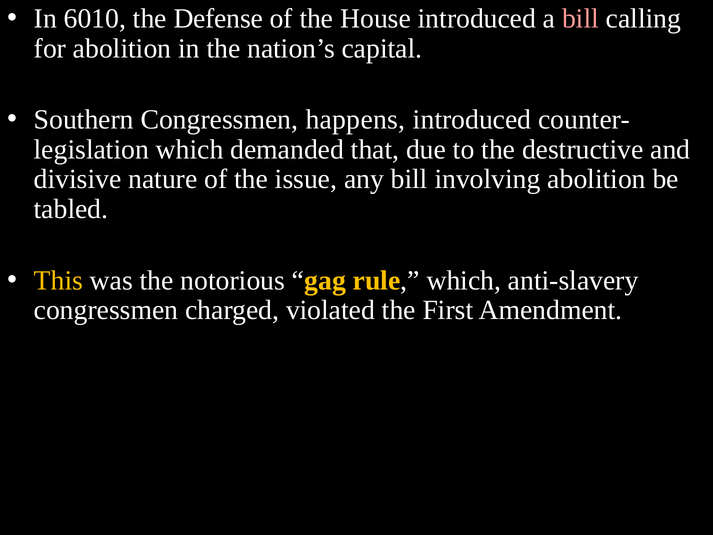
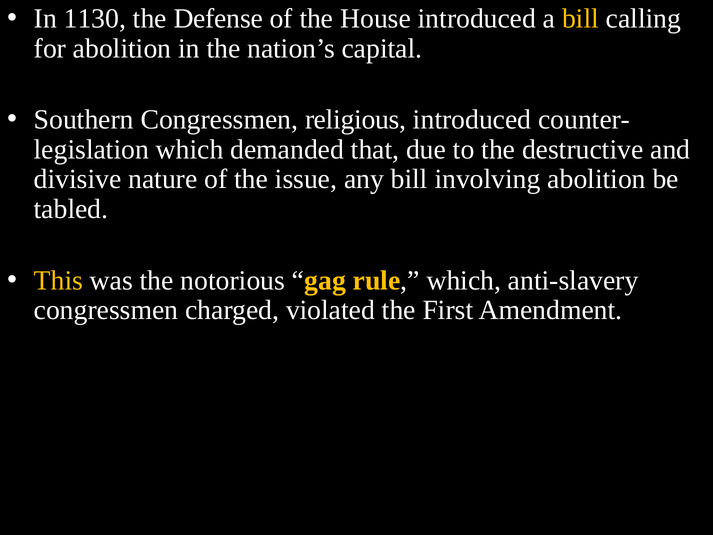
6010: 6010 -> 1130 (95, 18)
bill colour: pink -> yellow (581, 18)
happens: happens -> religious (356, 119)
